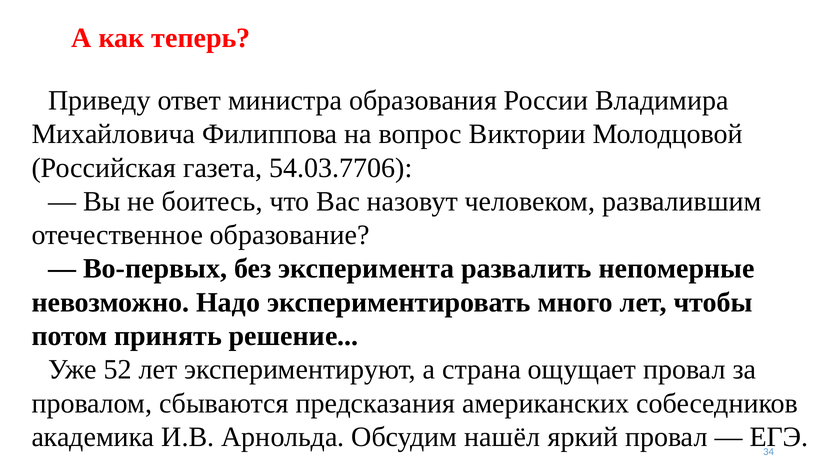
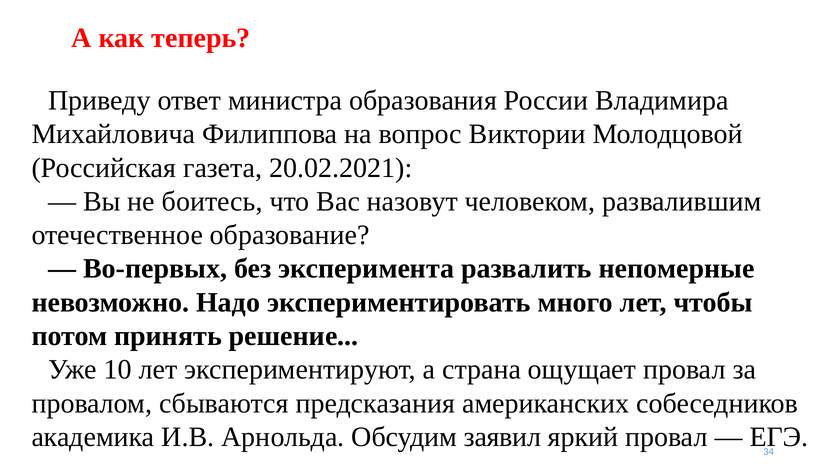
54.03.7706: 54.03.7706 -> 20.02.2021 (341, 168)
52: 52 -> 10 (118, 369)
нашёл: нашёл -> заявил (503, 436)
